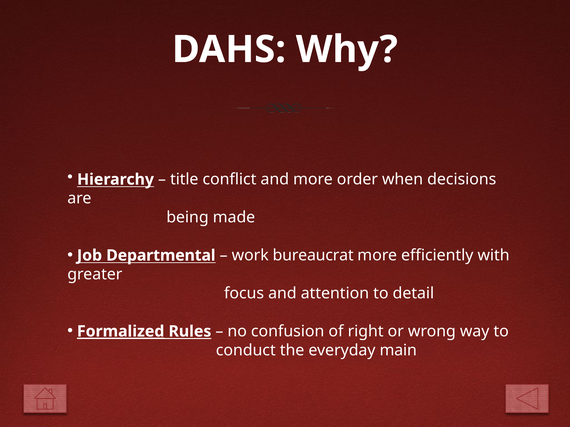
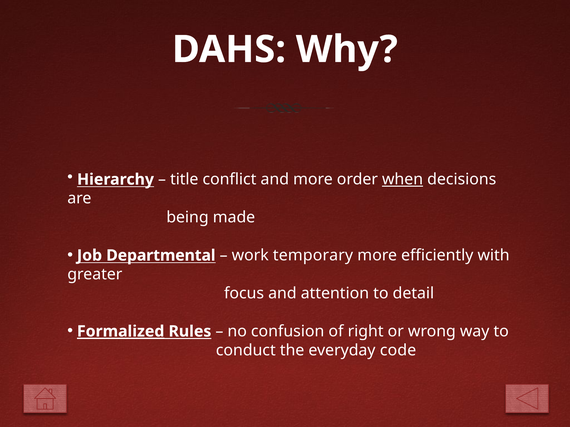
when underline: none -> present (403, 180)
bureaucrat: bureaucrat -> temporary (313, 256)
main: main -> code (398, 351)
